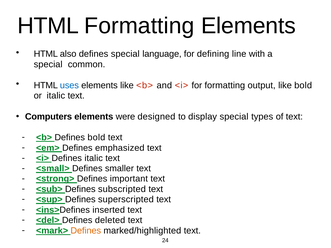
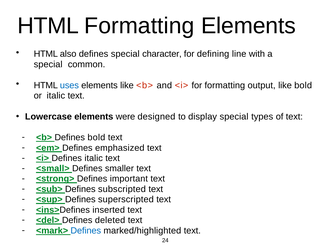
language: language -> character (162, 54)
Computers: Computers -> Lowercase (48, 117)
Defines colour: orange -> blue (86, 231)
